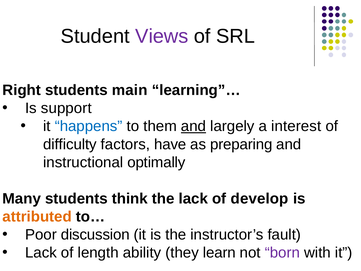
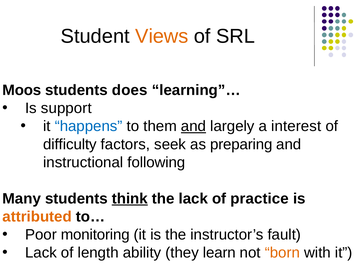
Views colour: purple -> orange (162, 36)
Right: Right -> Moos (22, 90)
main: main -> does (130, 90)
have: have -> seek (170, 144)
optimally: optimally -> following (156, 162)
think underline: none -> present (130, 198)
develop: develop -> practice (260, 198)
discussion: discussion -> monitoring (95, 234)
born colour: purple -> orange (282, 253)
